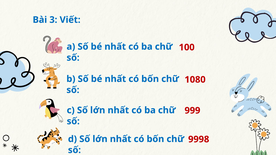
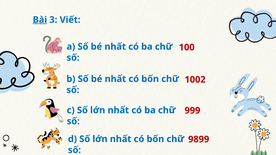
Bài underline: none -> present (40, 20)
1080: 1080 -> 1002 (195, 80)
9998: 9998 -> 9899 (199, 140)
